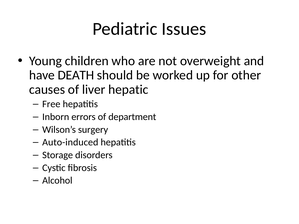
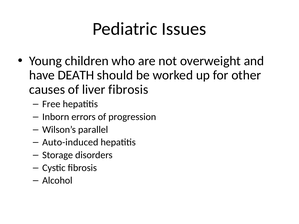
liver hepatic: hepatic -> fibrosis (128, 90)
department: department -> progression (132, 117)
surgery: surgery -> parallel (93, 130)
